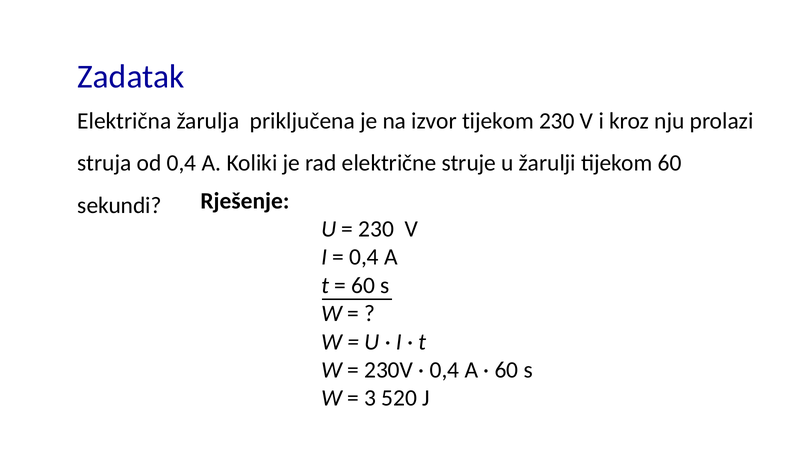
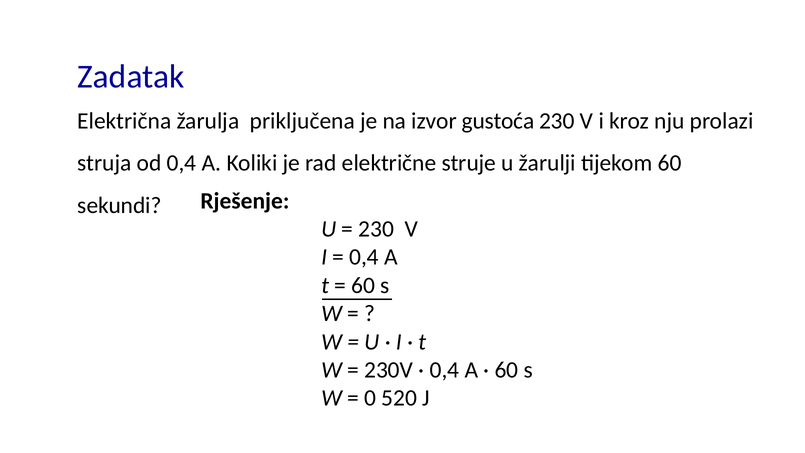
izvor tijekom: tijekom -> gustoća (498, 121)
3: 3 -> 0 (370, 398)
